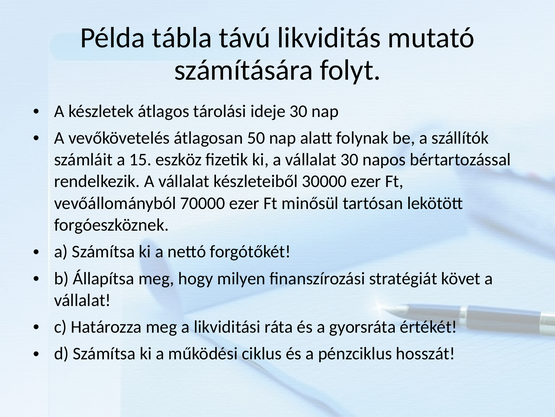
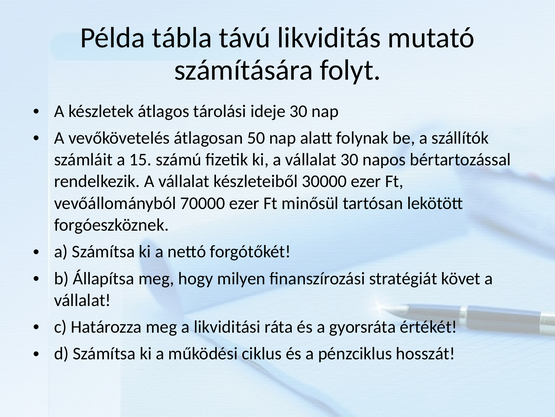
eszköz: eszköz -> számú (179, 159)
